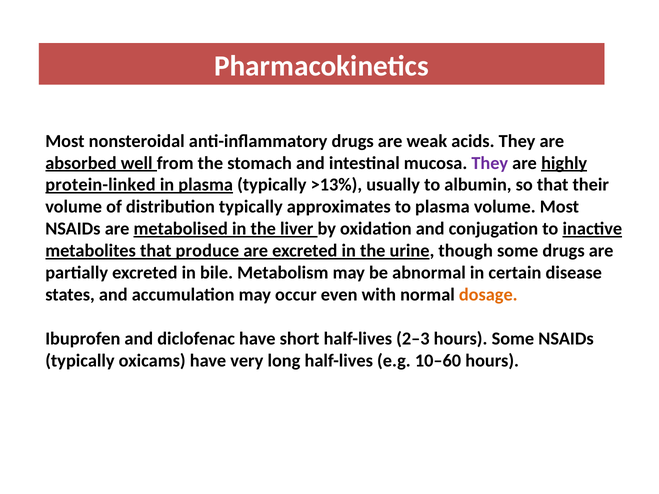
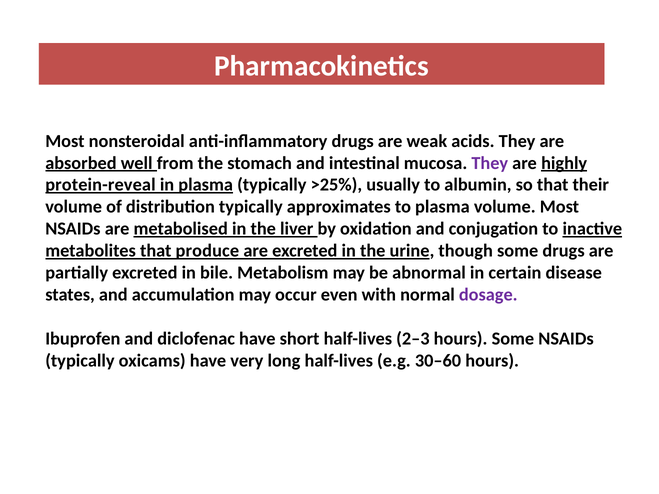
protein-linked: protein-linked -> protein-reveal (100, 185)
>13%: >13% -> >25% (336, 185)
dosage colour: orange -> purple (488, 295)
10–60: 10–60 -> 30–60 (438, 361)
